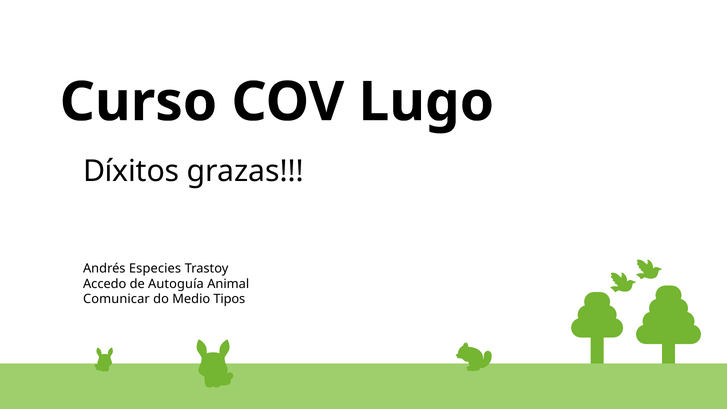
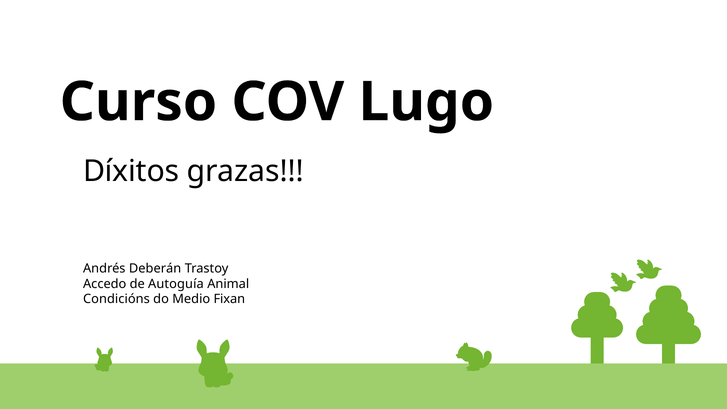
Especies: Especies -> Deberán (155, 268)
Comunicar: Comunicar -> Condicións (116, 299)
Tipos: Tipos -> Fixan (229, 299)
